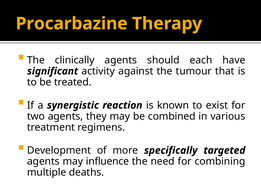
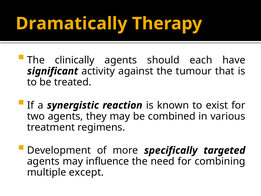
Procarbazine: Procarbazine -> Dramatically (72, 24)
deaths: deaths -> except (86, 172)
